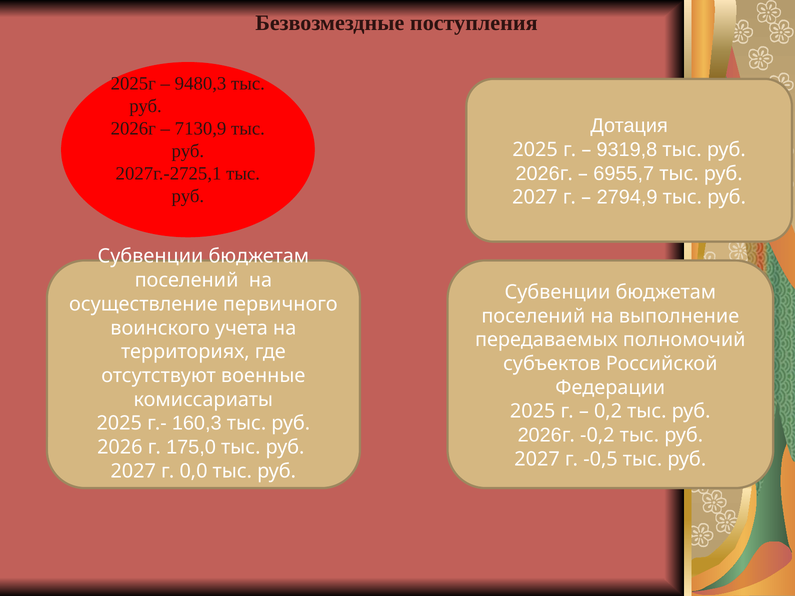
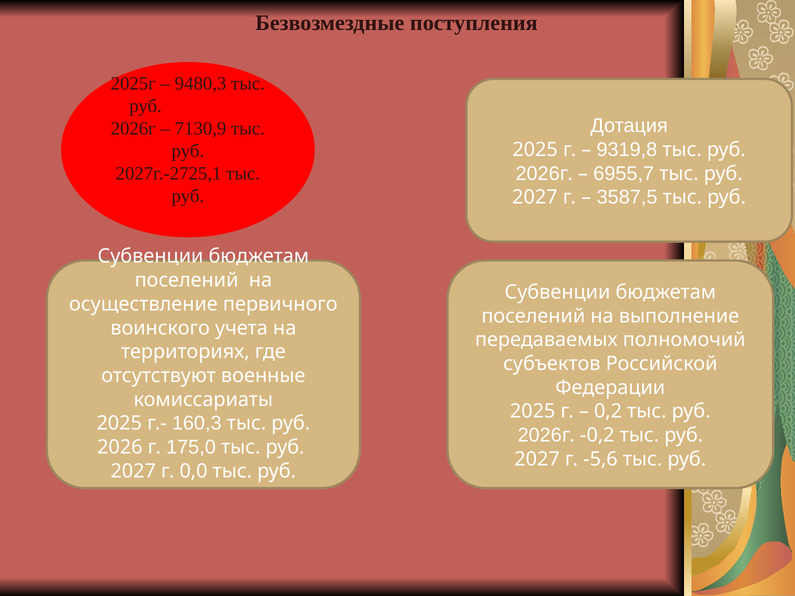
2794,9: 2794,9 -> 3587,5 (627, 198)
-0,5: -0,5 -> -5,6 (600, 459)
